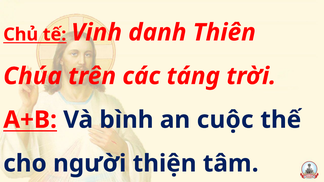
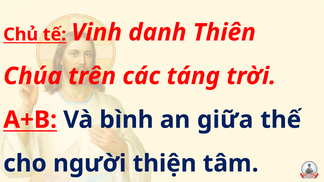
cuộc: cuộc -> giữa (225, 120)
